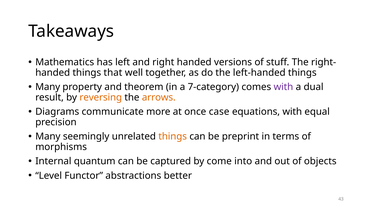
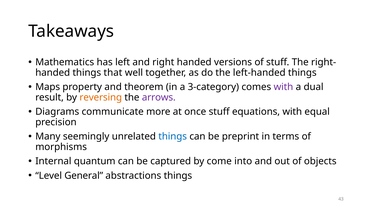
Many: Many -> Maps (48, 87)
7-category: 7-category -> 3-category (213, 87)
arrows colour: orange -> purple (159, 98)
once case: case -> stuff (219, 112)
things colour: orange -> blue (173, 137)
Functor: Functor -> General (84, 176)
abstractions better: better -> things (178, 176)
